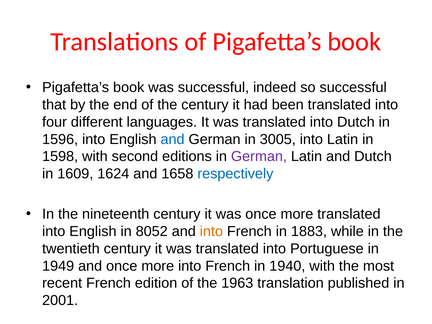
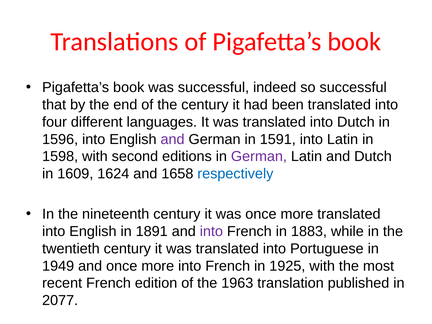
and colour: blue -> purple (173, 139)
3005: 3005 -> 1591 (278, 139)
8052: 8052 -> 1891 (152, 231)
into colour: orange -> purple (211, 231)
1940: 1940 -> 1925 (287, 266)
2001: 2001 -> 2077 (60, 301)
